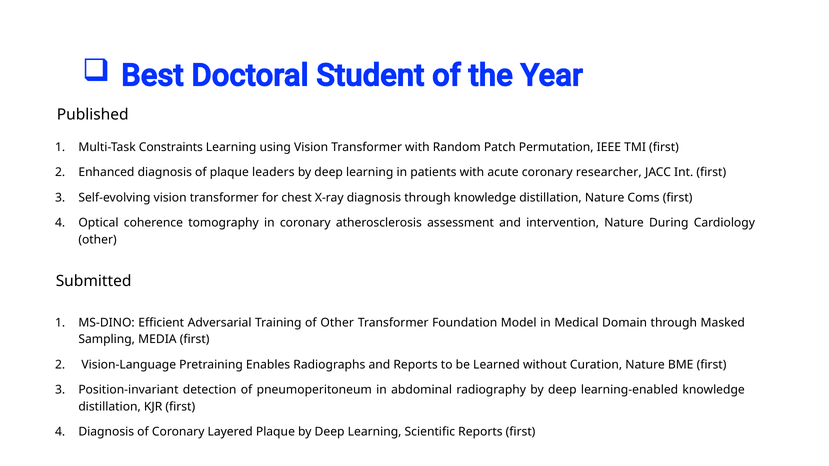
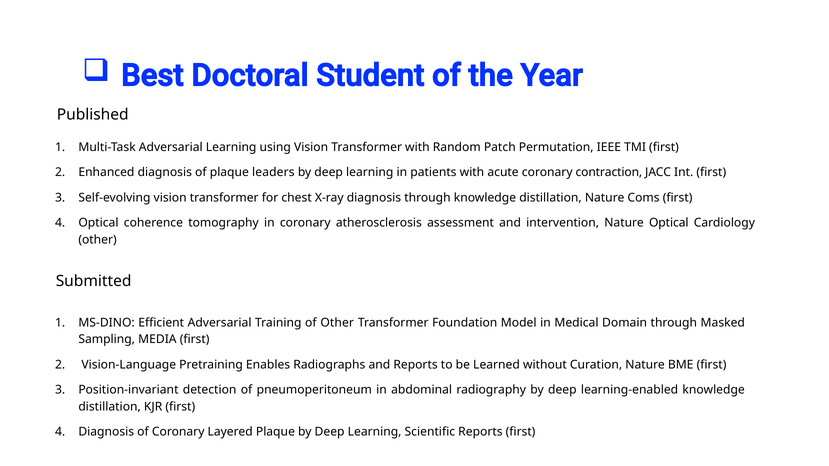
Multi-Task Constraints: Constraints -> Adversarial (171, 147)
researcher: researcher -> contraction (609, 172)
Nature During: During -> Optical (669, 223)
